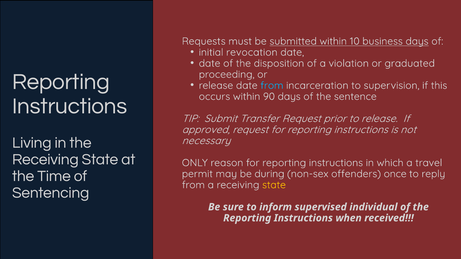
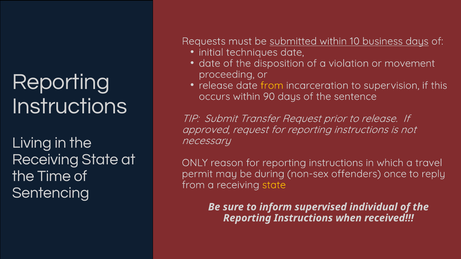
revocation: revocation -> techniques (252, 52)
graduated: graduated -> movement (410, 63)
from colour: light blue -> yellow (272, 86)
